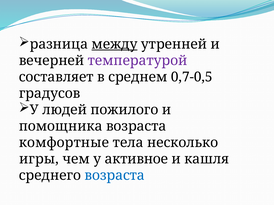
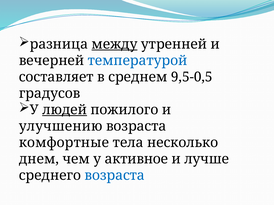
температурой colour: purple -> blue (138, 61)
0,7-0,5: 0,7-0,5 -> 9,5-0,5 (192, 77)
людей underline: none -> present (65, 110)
помощника: помощника -> улучшению (61, 126)
игры: игры -> днем (39, 159)
кашля: кашля -> лучше (207, 159)
